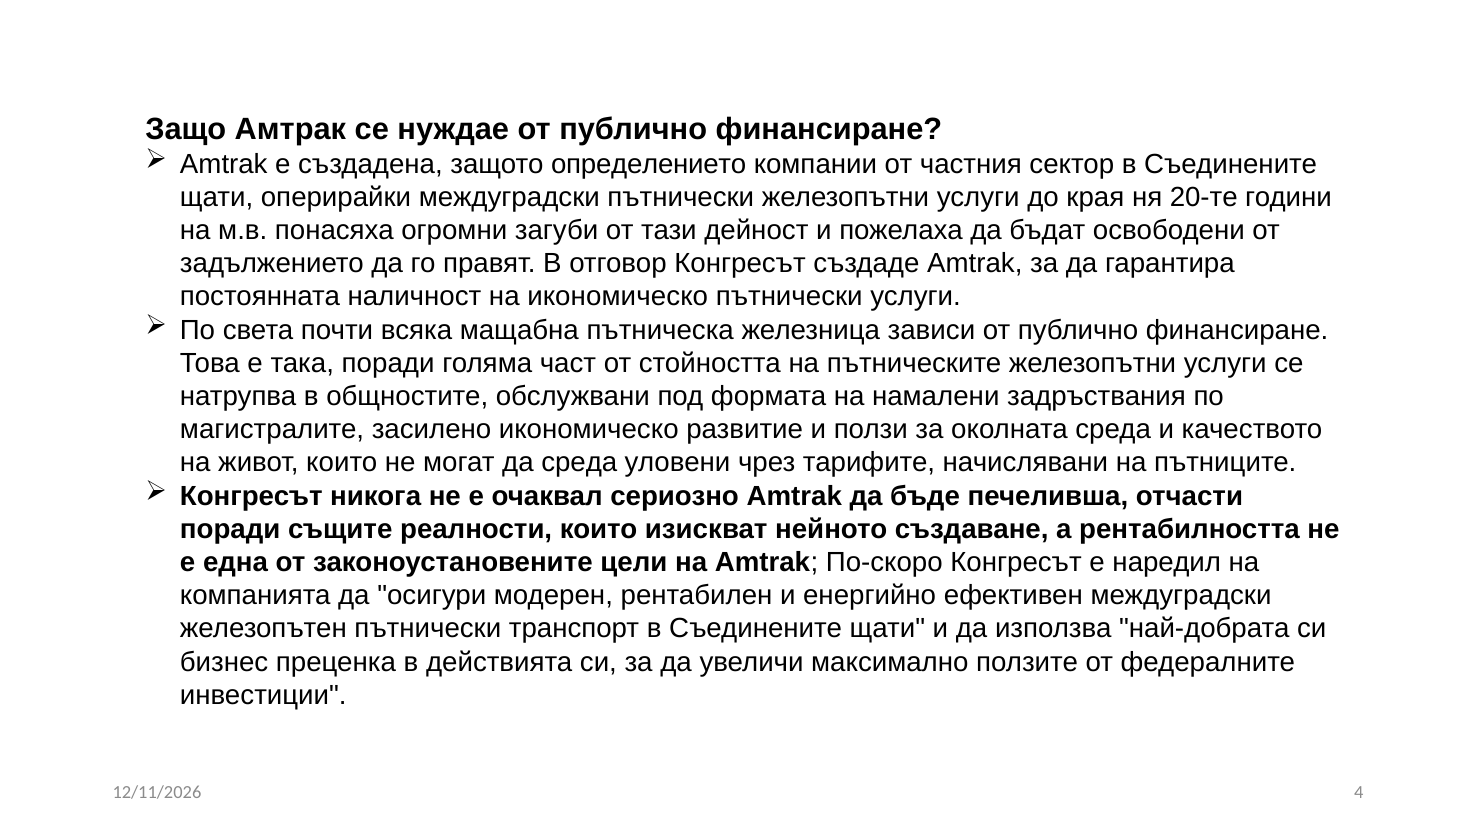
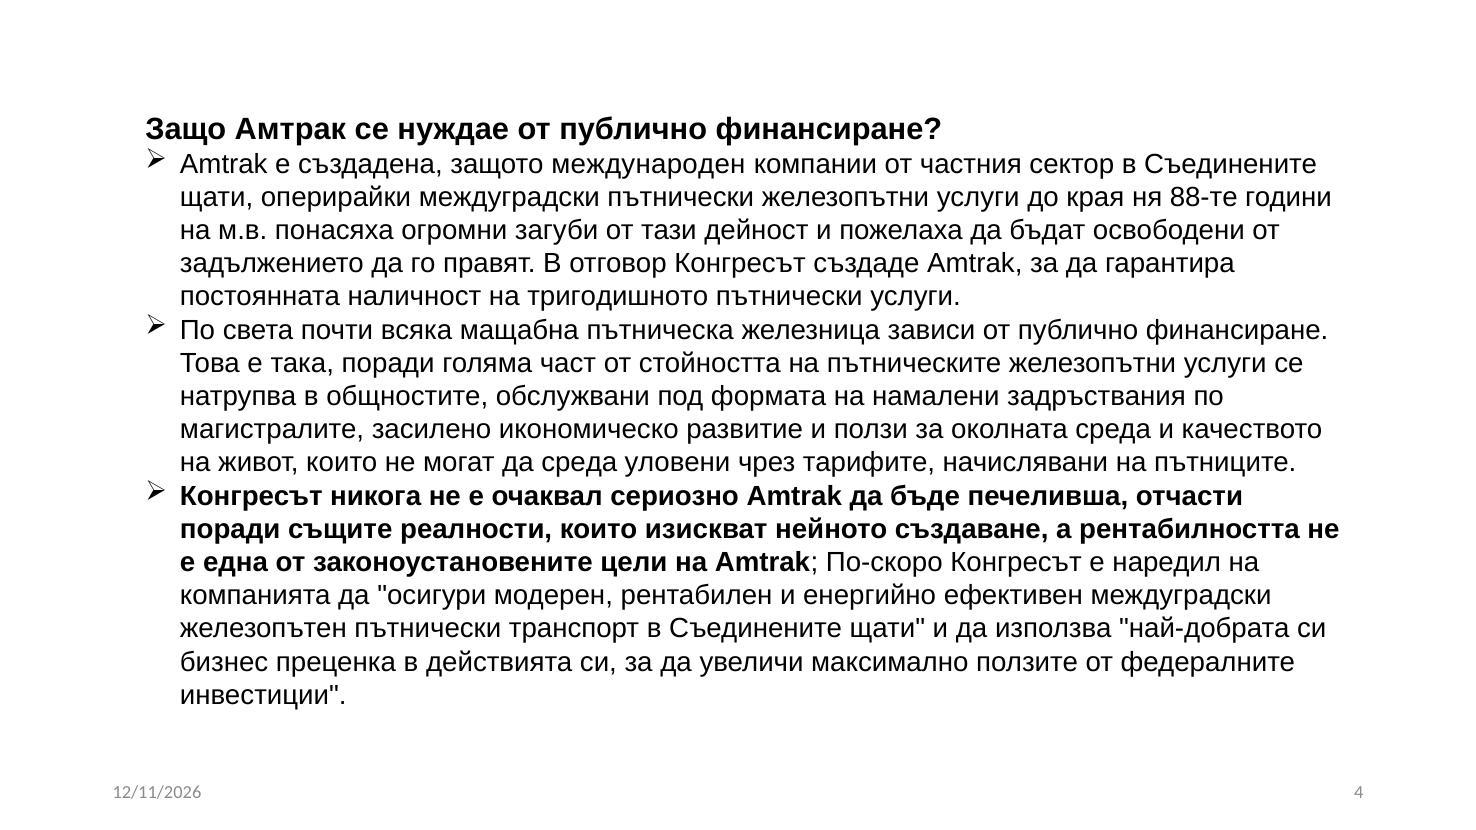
определението: определението -> международен (648, 164)
20-те: 20-те -> 88-те (1204, 197)
на икономическо: икономическо -> тригодишното (618, 297)
